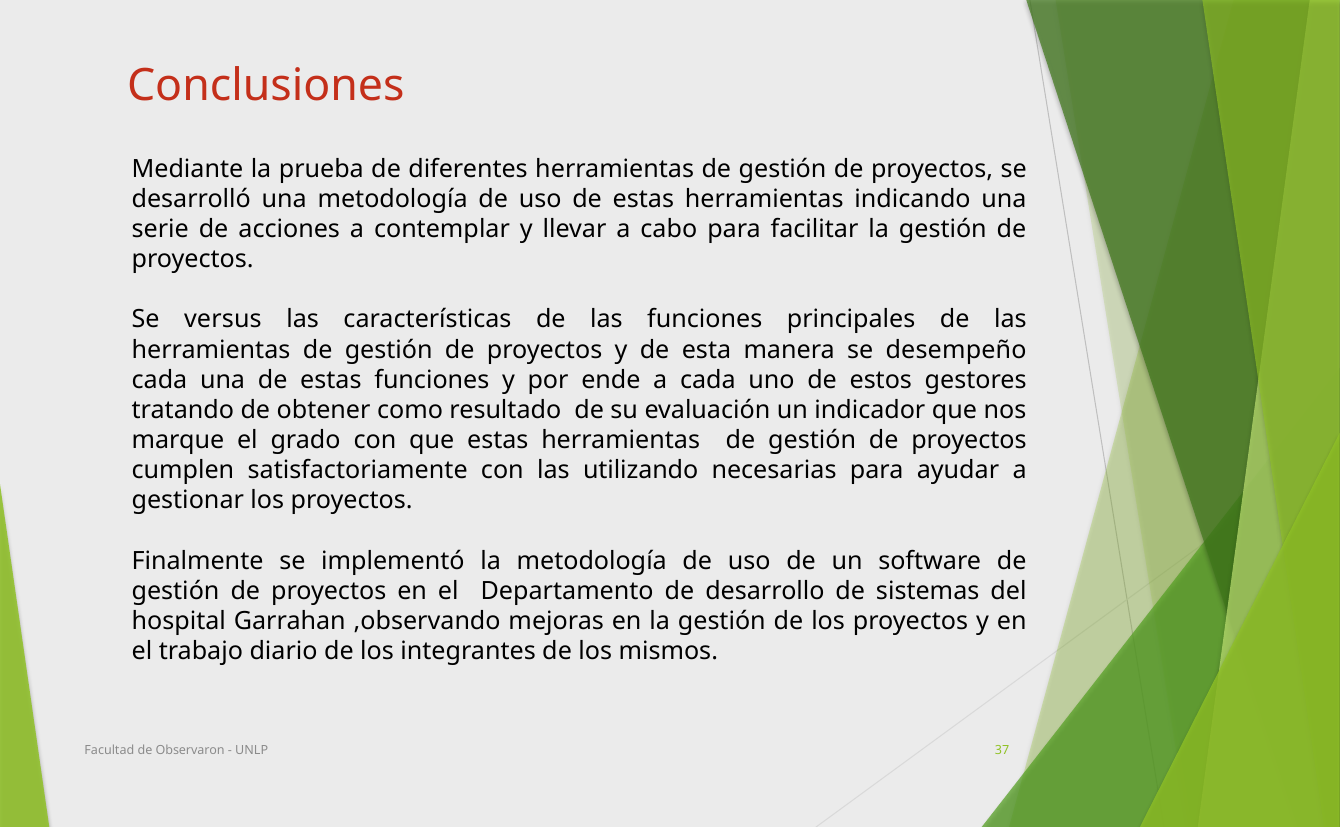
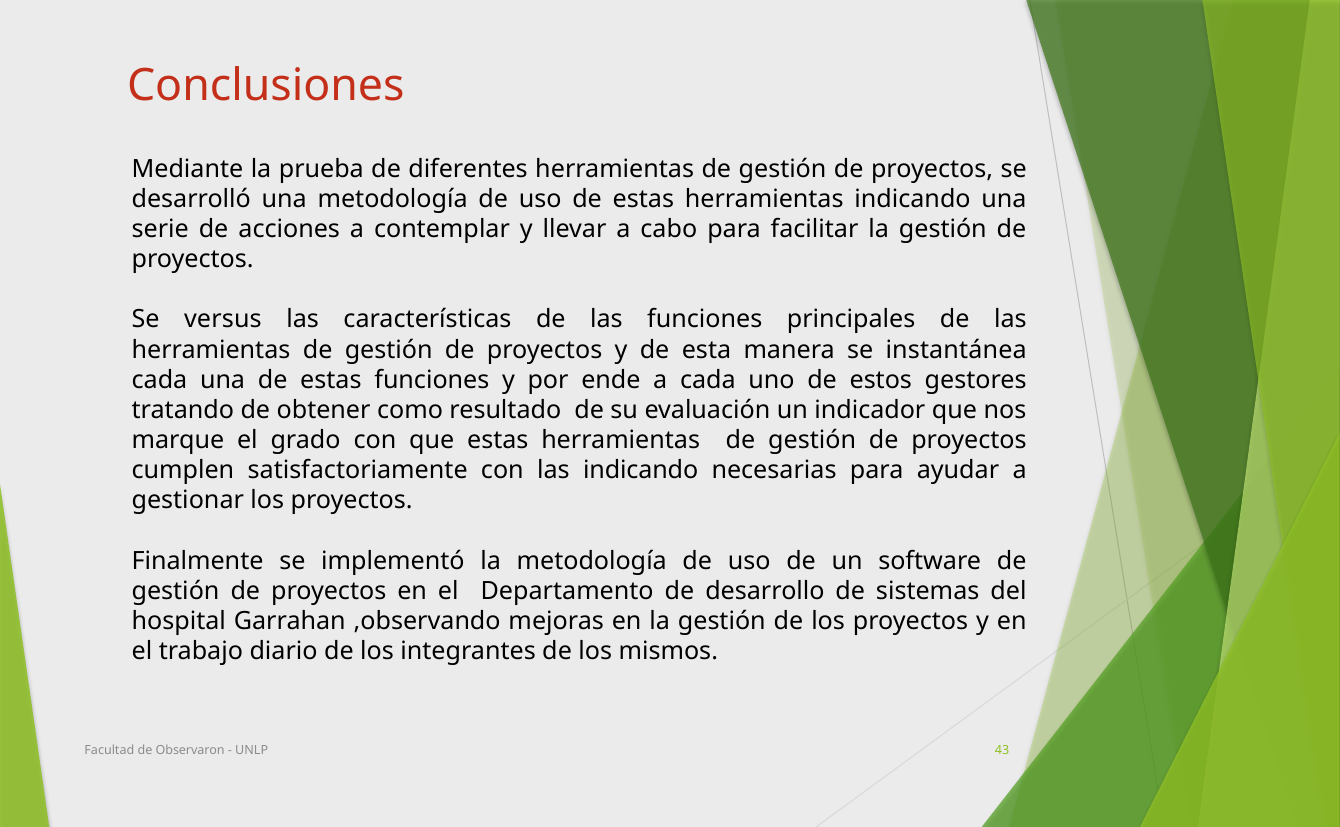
desempeño: desempeño -> instantánea (956, 350)
las utilizando: utilizando -> indicando (641, 470)
37: 37 -> 43 (1002, 750)
